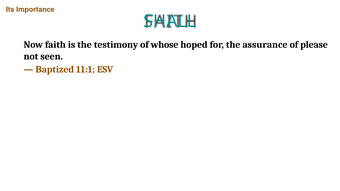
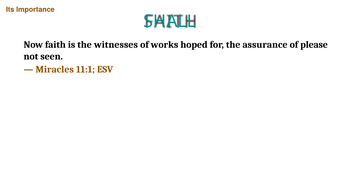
testimony: testimony -> witnesses (116, 45)
whose: whose -> works (165, 45)
Baptized: Baptized -> Miracles (55, 70)
